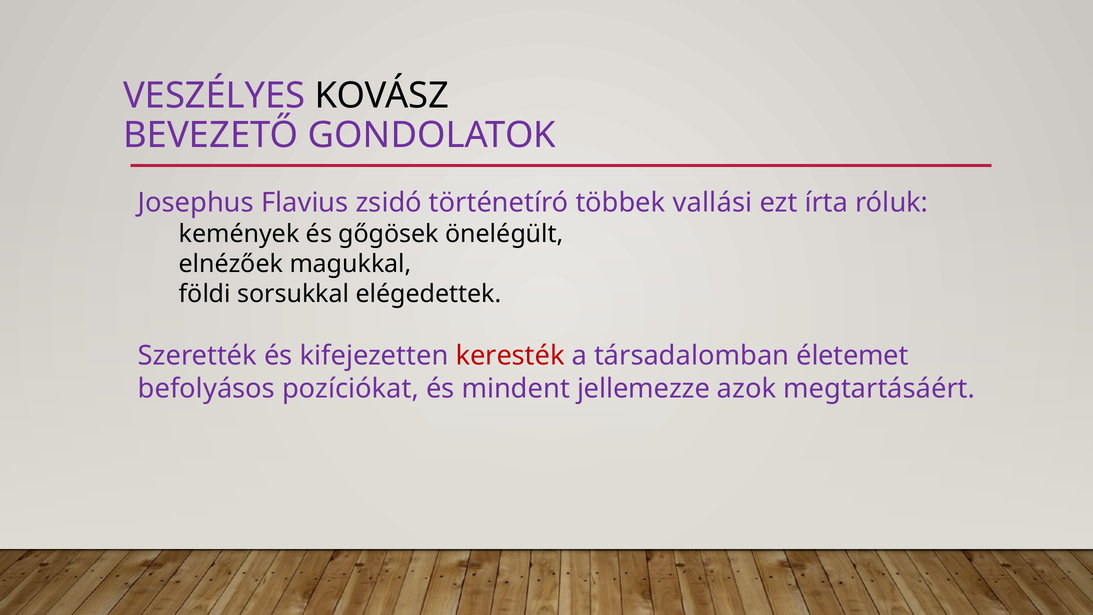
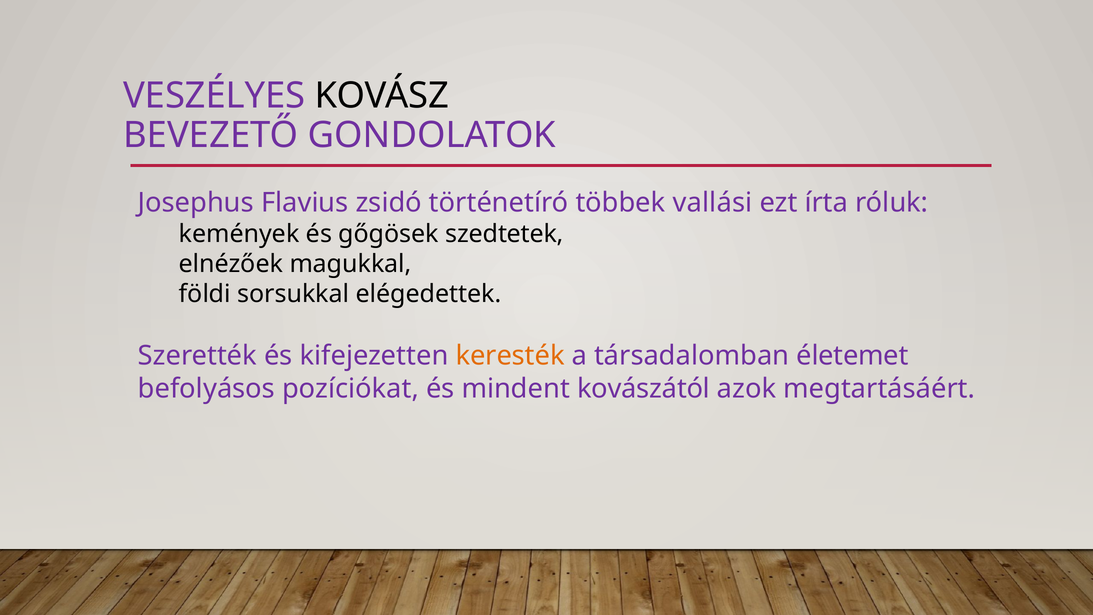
önelégült: önelégült -> szedtetek (504, 234)
keresték colour: red -> orange (510, 356)
jellemezze: jellemezze -> kovászától (644, 388)
